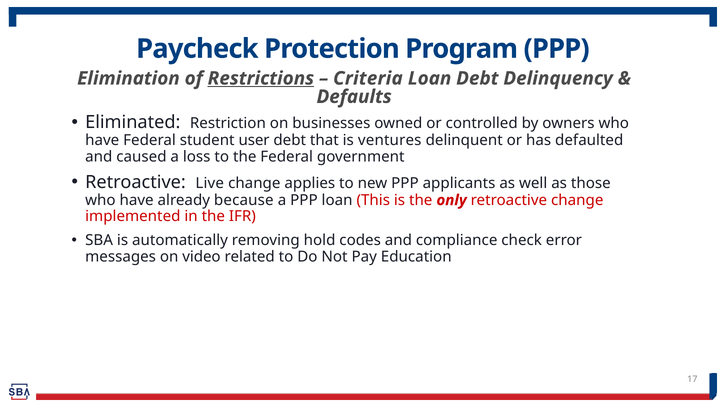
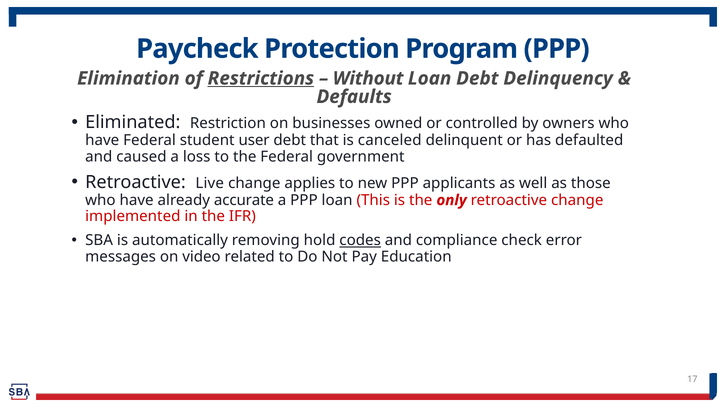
Criteria: Criteria -> Without (368, 78)
ventures: ventures -> canceled (390, 141)
because: because -> accurate (244, 200)
codes underline: none -> present (360, 241)
